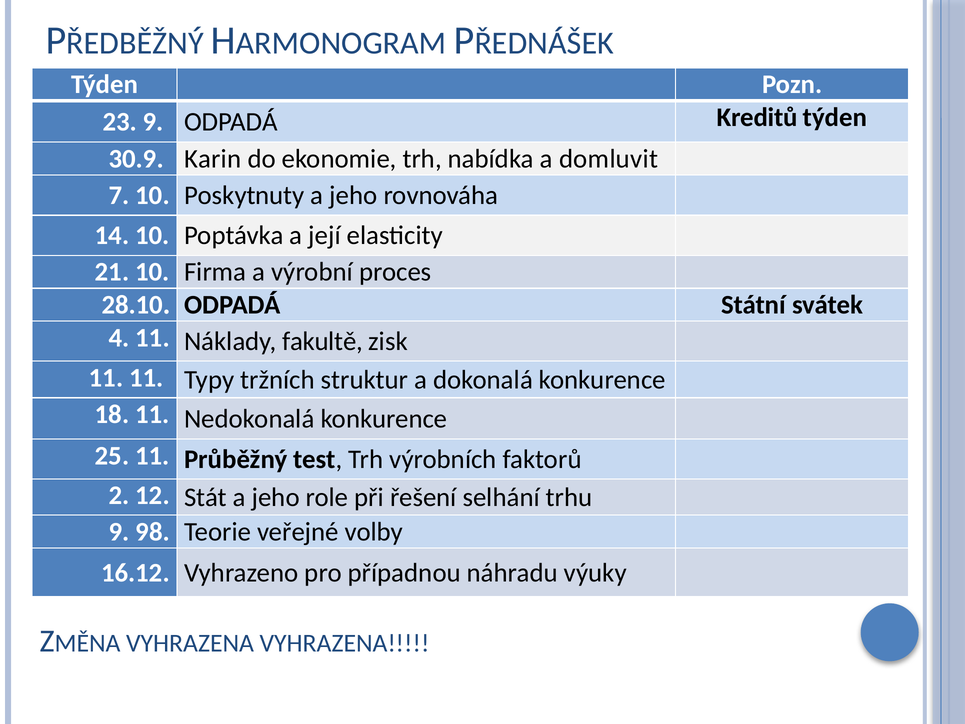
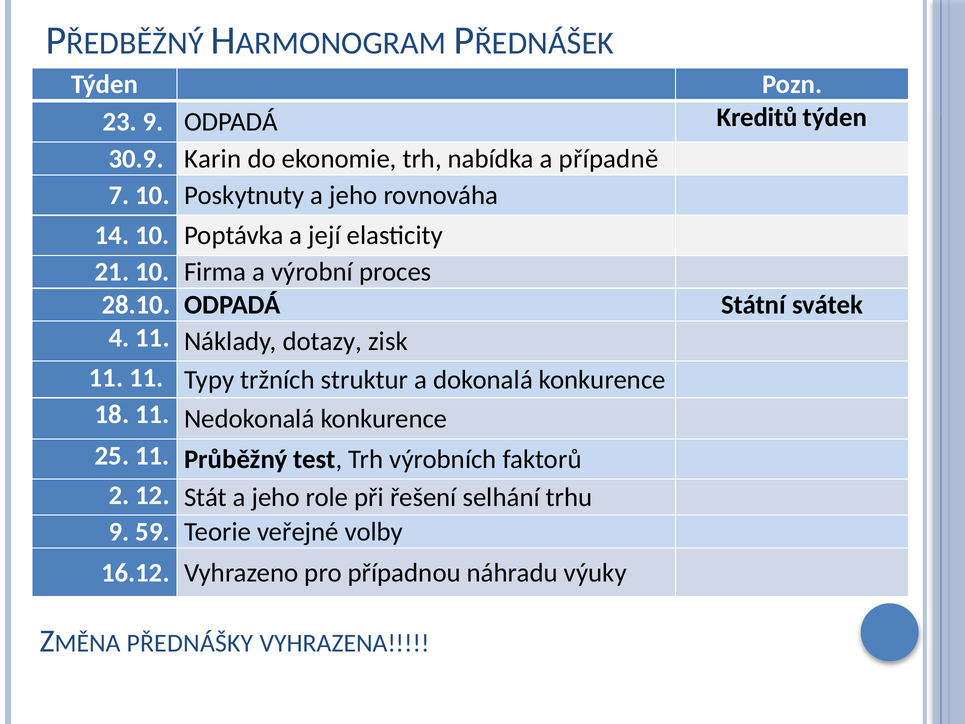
domluvit: domluvit -> případně (609, 159)
fakultě: fakultě -> dotazy (322, 341)
98: 98 -> 59 (153, 532)
VYHRAZENA: VYHRAZENA -> PŘEDNÁŠKY (190, 643)
